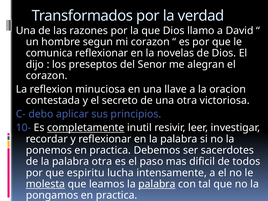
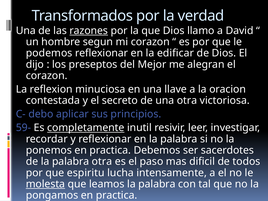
razones underline: none -> present (89, 31)
comunica: comunica -> podemos (49, 53)
novelas: novelas -> edificar (176, 53)
Senor: Senor -> Mejor (152, 64)
10-: 10- -> 59- (23, 128)
palabra underline: present -> none (157, 184)
